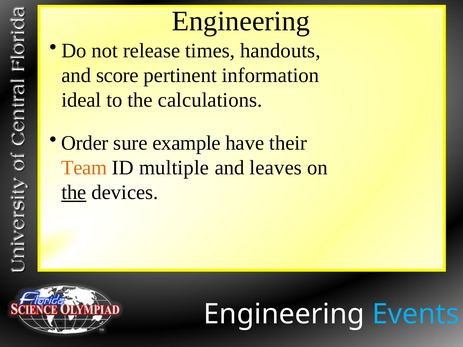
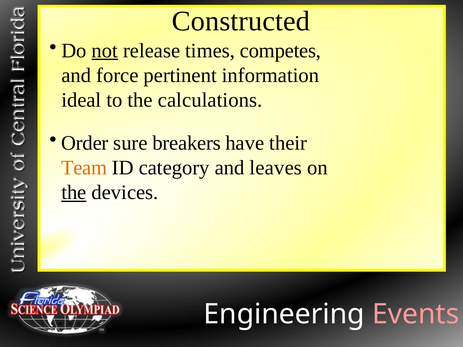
Engineering: Engineering -> Constructed (241, 21)
not underline: none -> present (105, 51)
handouts: handouts -> competes (281, 51)
score: score -> force (117, 75)
example: example -> breakers (187, 143)
multiple: multiple -> category (174, 168)
Events colour: light blue -> pink (416, 314)
